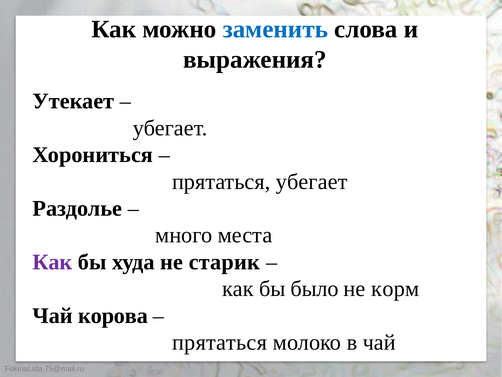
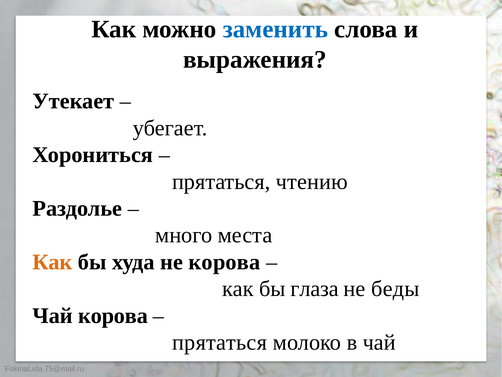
прятаться убегает: убегает -> чтению (312, 181)
Как colour: purple -> orange (52, 262)
не старик: старик -> корова (224, 262)
было: было -> глаза (315, 289)
корм: корм -> беды (395, 289)
